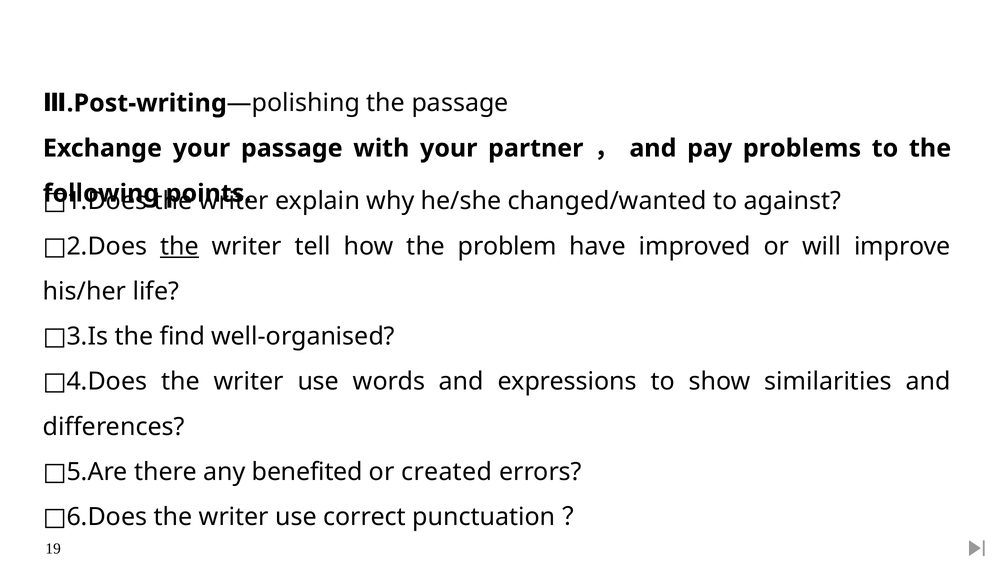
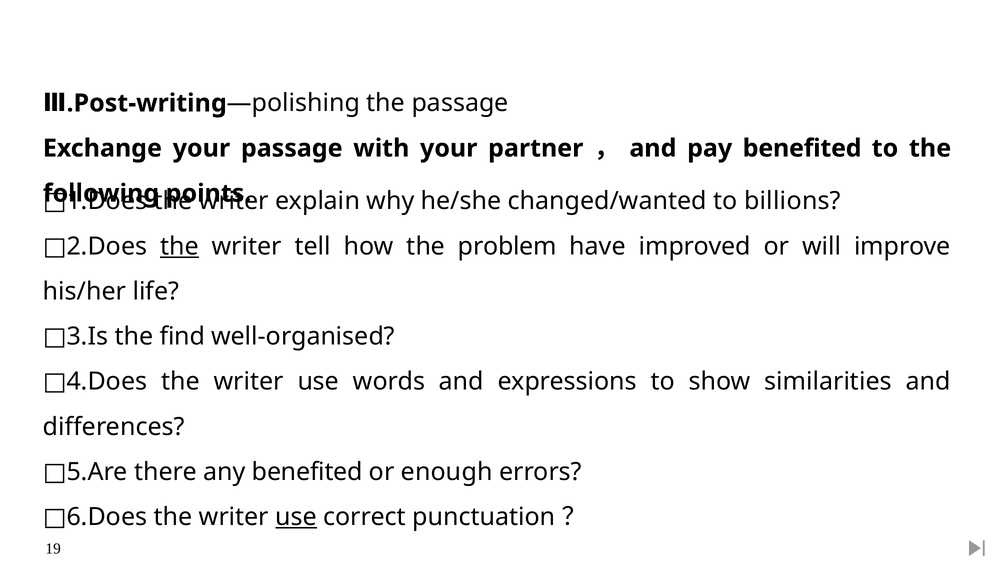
pay problems: problems -> benefited (802, 148)
against: against -> billions (792, 201)
created: created -> enough (447, 472)
use underline: none -> present (296, 517)
